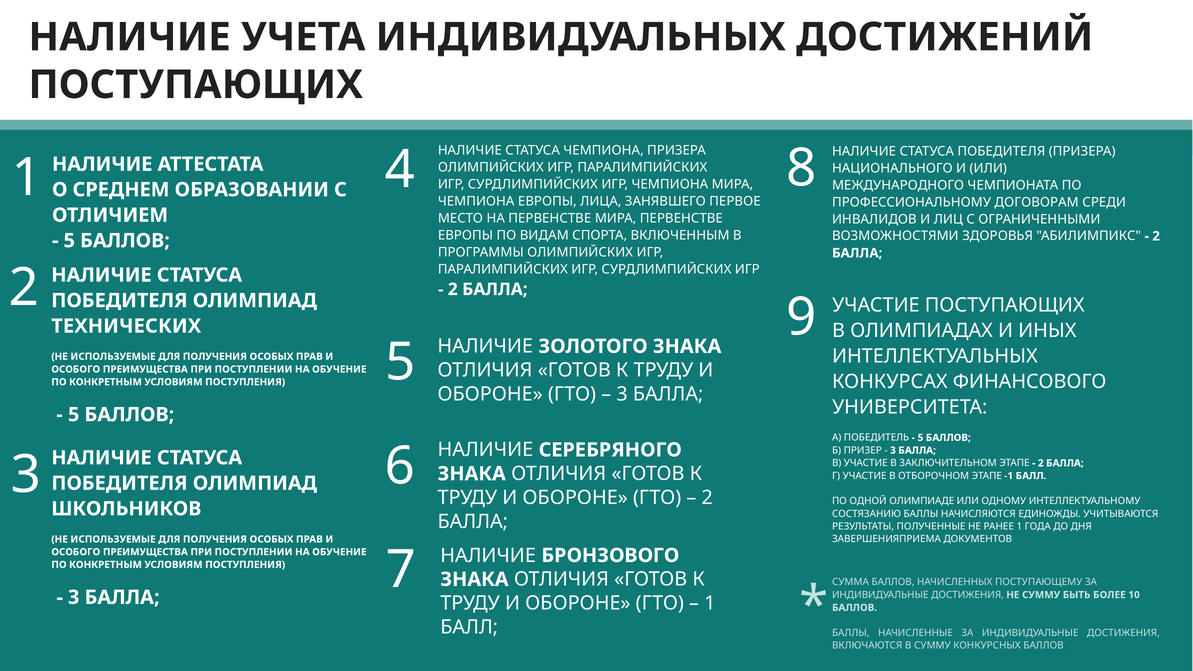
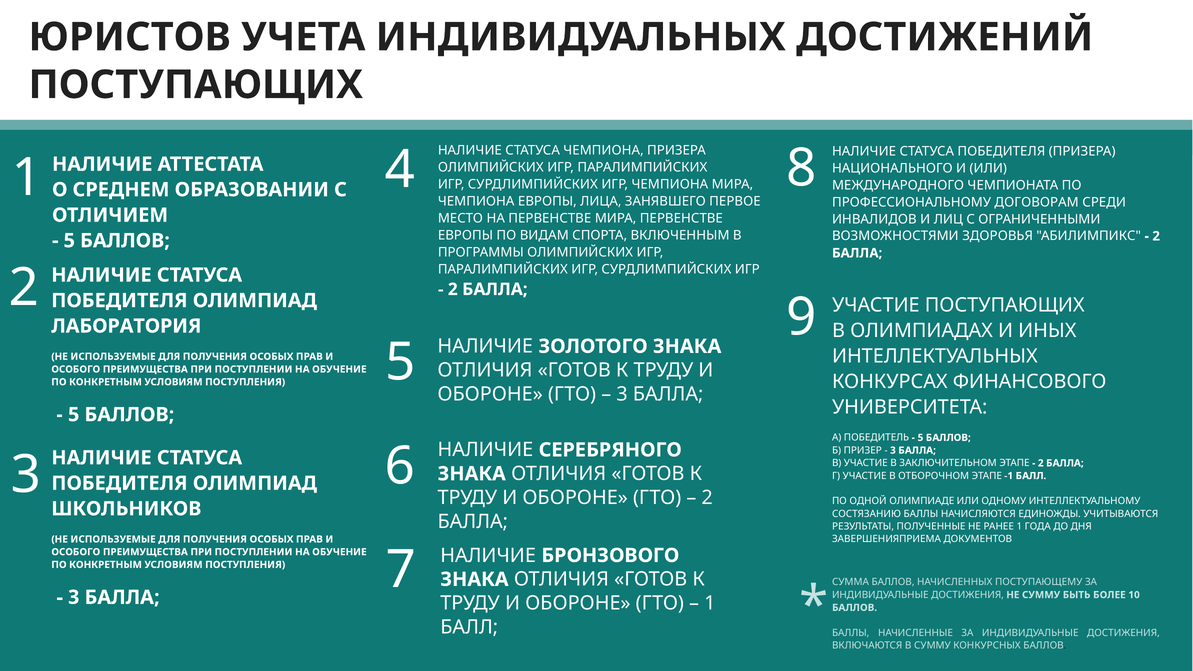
НАЛИЧИЕ: НАЛИЧИЕ -> ЮРИСТОВ (130, 37)
ТЕХНИЧЕСКИХ: ТЕХНИЧЕСКИХ -> ЛАБОРАТОРИЯ (126, 326)
